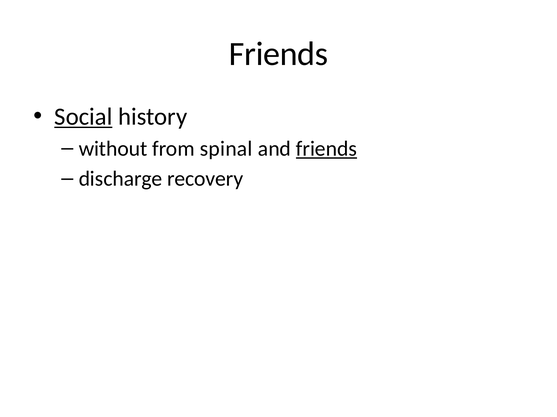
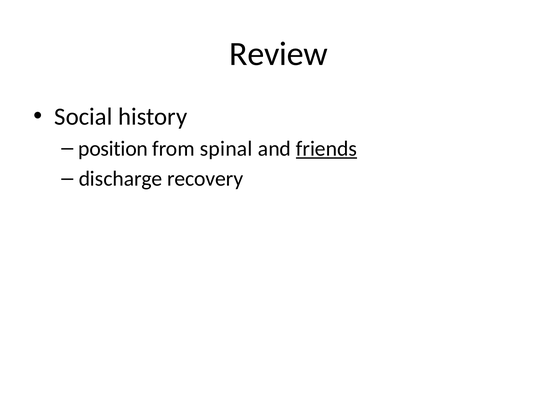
Friends: Friends -> Review (279, 54)
Social underline: present -> none (83, 117)
without: without -> position (113, 149)
